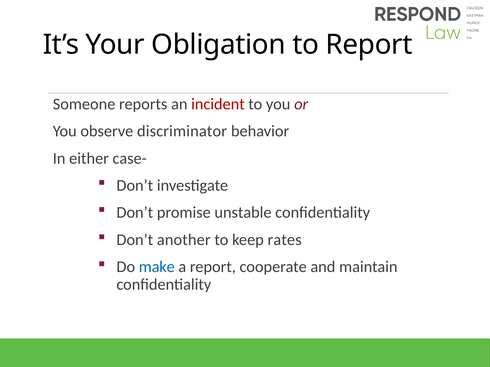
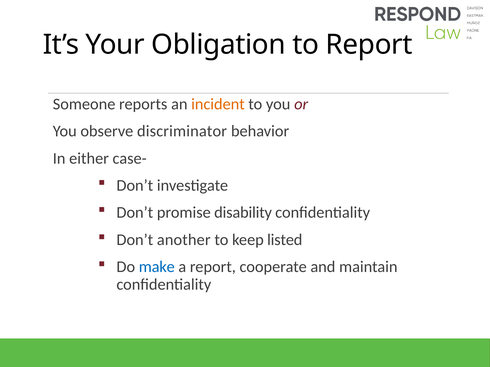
incident colour: red -> orange (218, 104)
unstable: unstable -> disability (243, 213)
rates: rates -> listed (285, 240)
